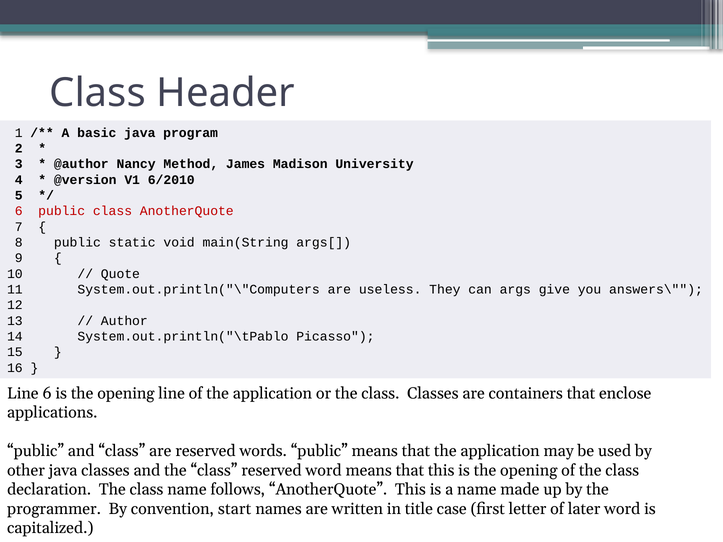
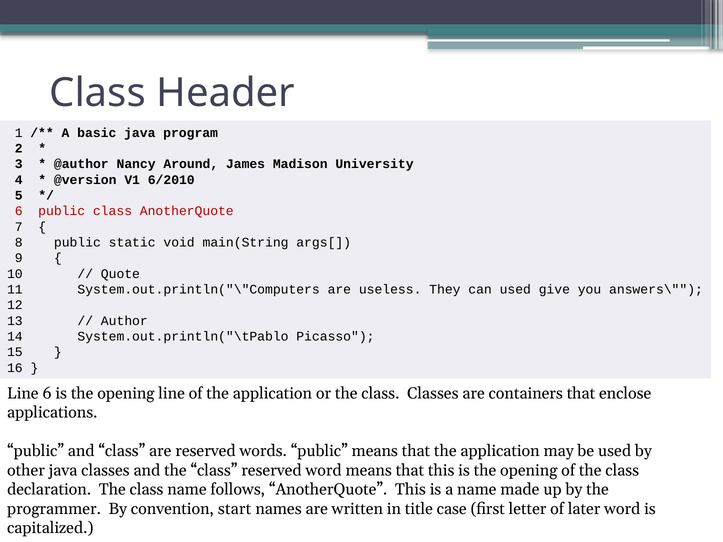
Method: Method -> Around (191, 164)
can args: args -> used (515, 290)
